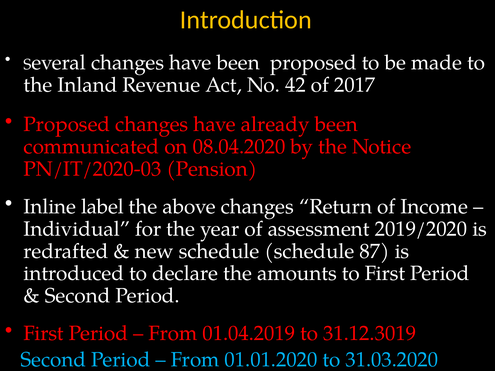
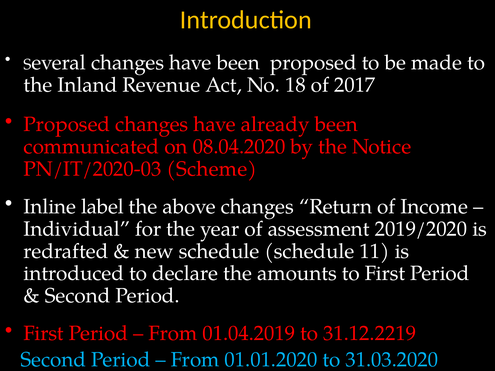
42: 42 -> 18 (295, 85)
Pension: Pension -> Scheme (212, 169)
87: 87 -> 11 (375, 251)
31.12.3019: 31.12.3019 -> 31.12.2219 (370, 334)
